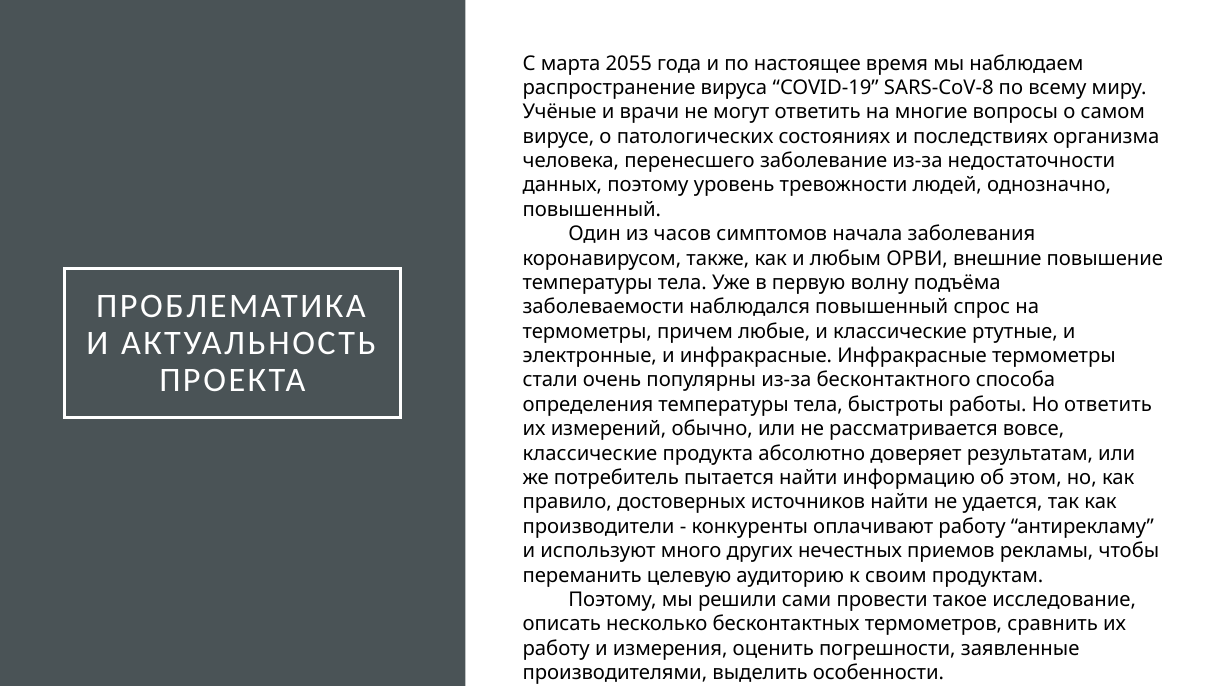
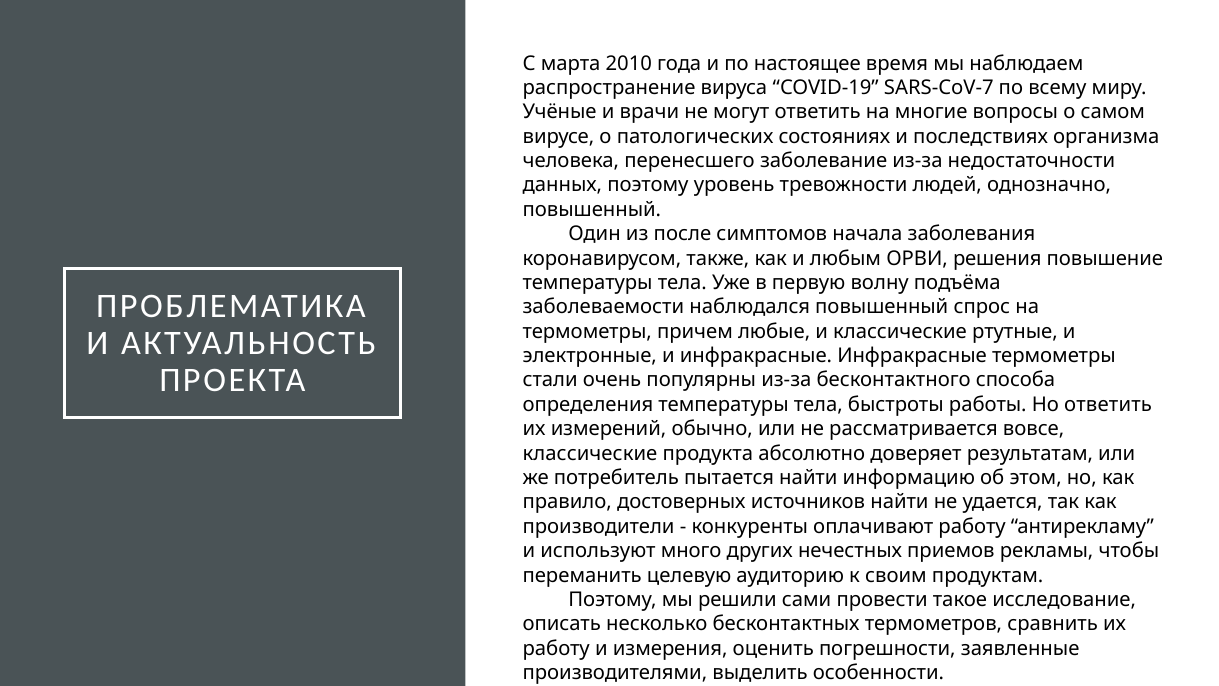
2055: 2055 -> 2010 (629, 63)
SARS-CoV-8: SARS-CoV-8 -> SARS-CoV-7 (939, 88)
часов: часов -> после (682, 234)
внешние: внешние -> решения (997, 258)
